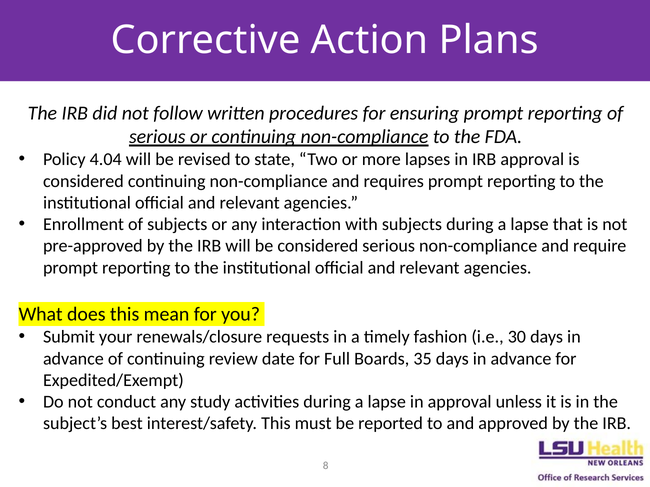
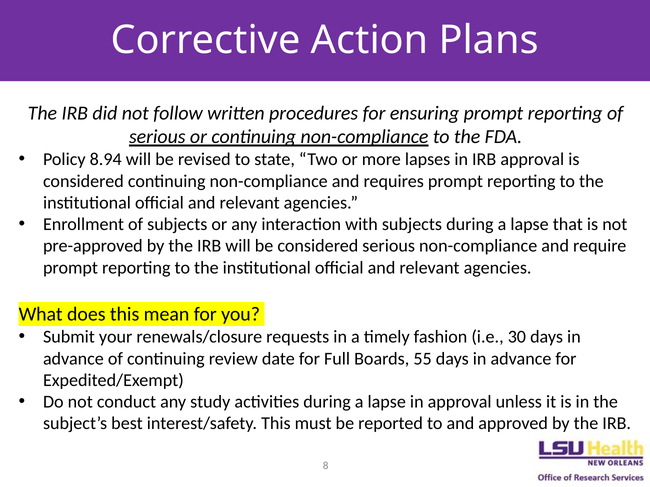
4.04: 4.04 -> 8.94 (106, 160)
35: 35 -> 55 (423, 359)
